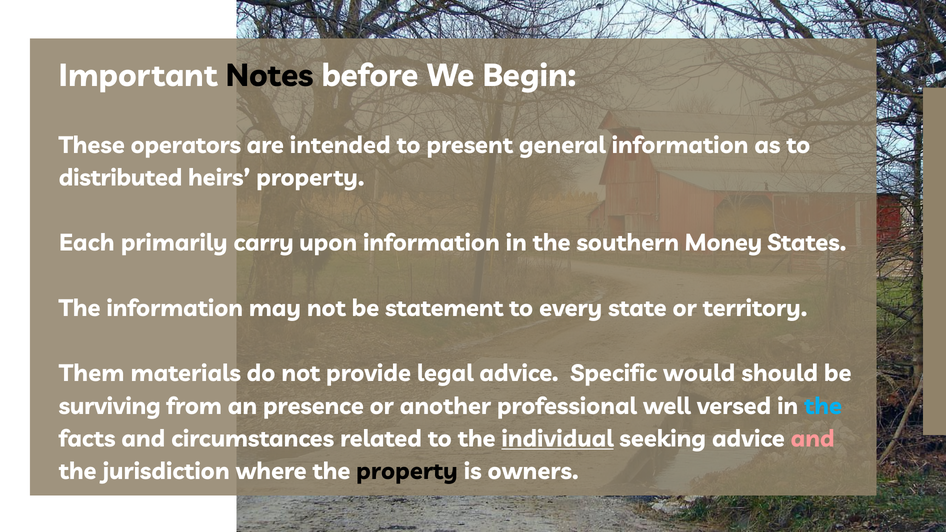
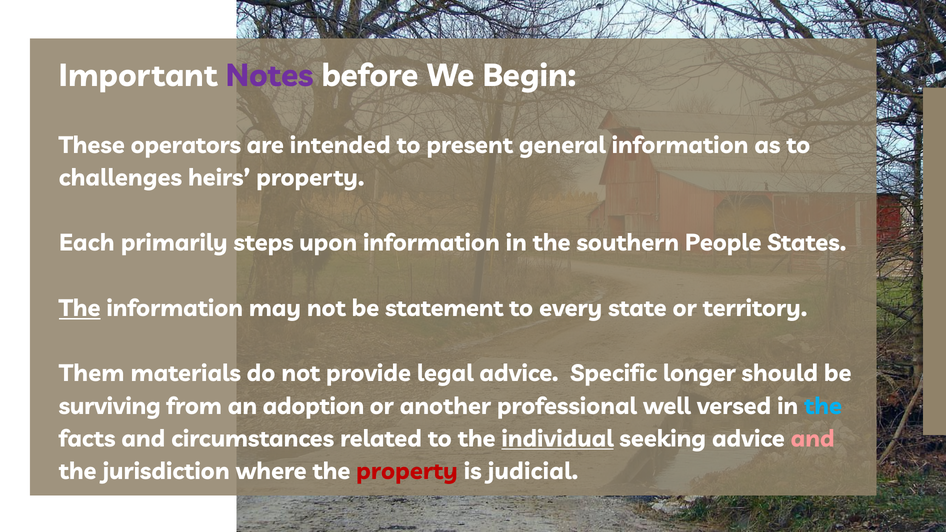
Notes colour: black -> purple (270, 76)
distributed: distributed -> challenges (120, 178)
carry: carry -> steps (264, 243)
Money: Money -> People (723, 243)
The underline: none -> present (80, 308)
would: would -> longer (699, 374)
presence: presence -> adoption (314, 406)
property colour: black -> red (407, 472)
owners: owners -> judicial (533, 472)
